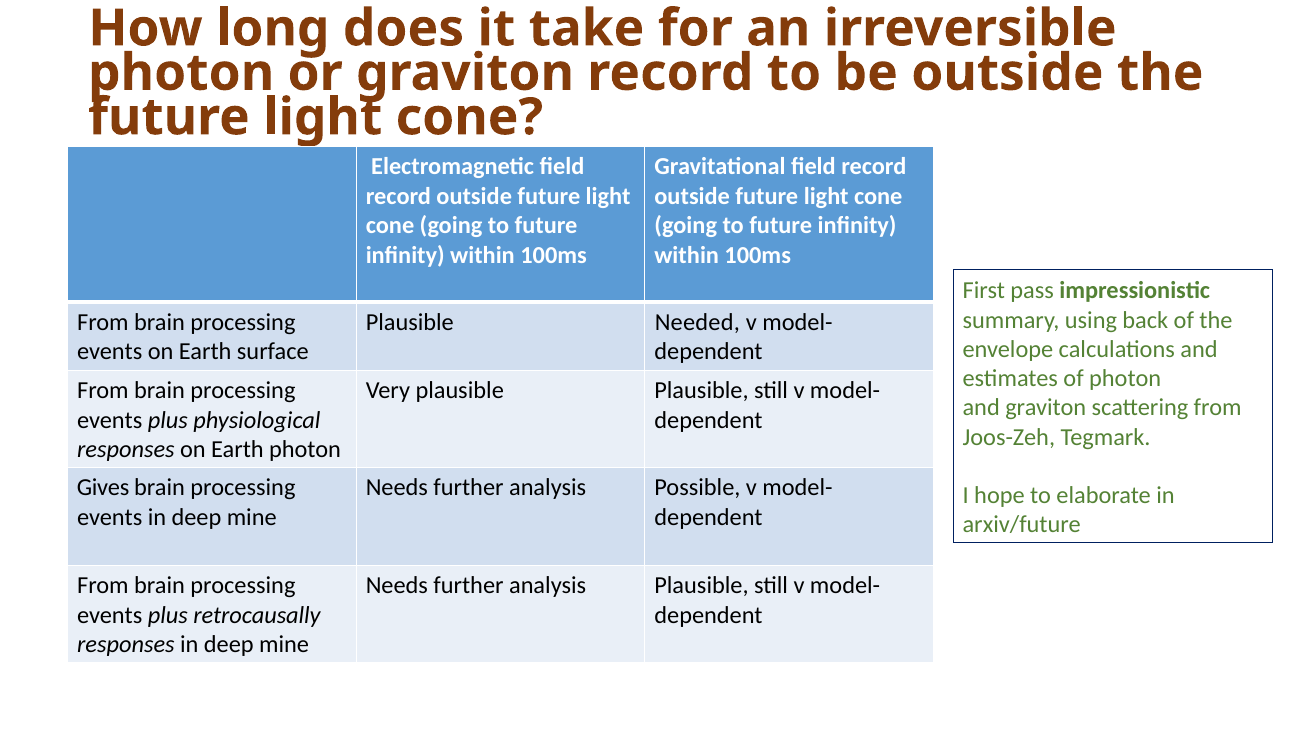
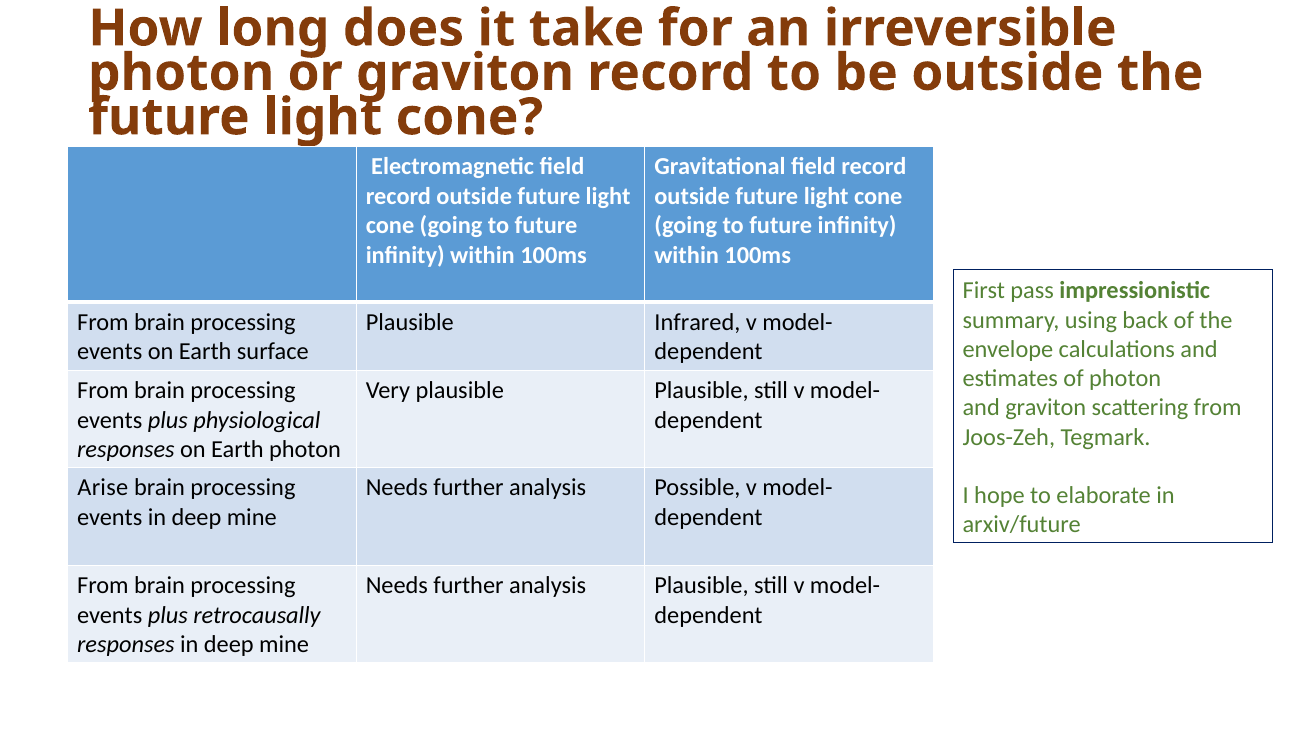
Needed: Needed -> Infrared (697, 322)
Gives: Gives -> Arise (103, 488)
